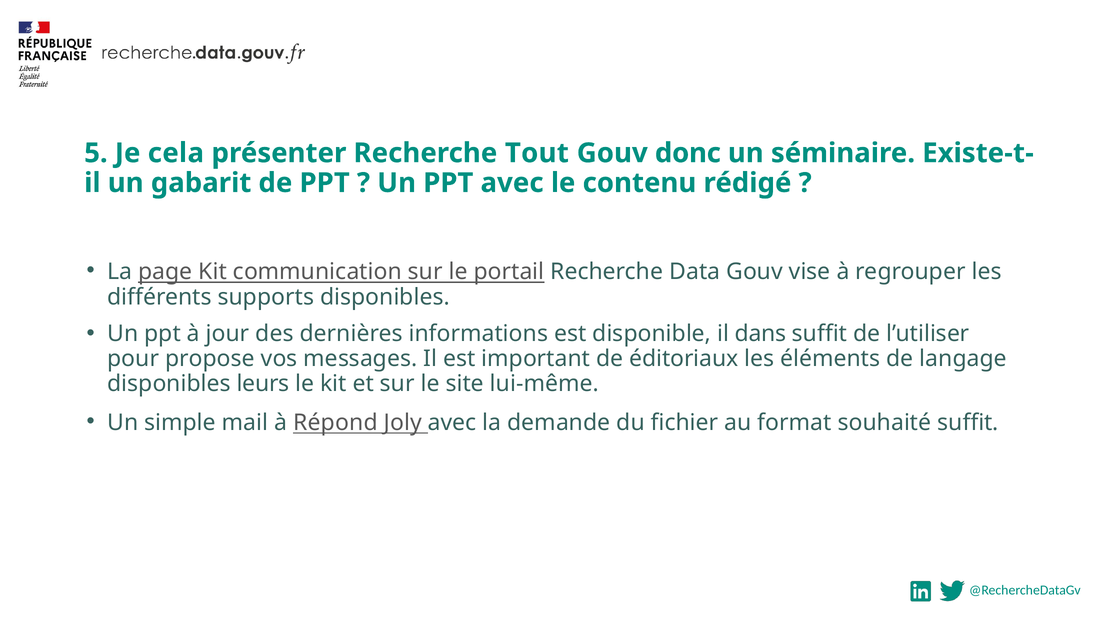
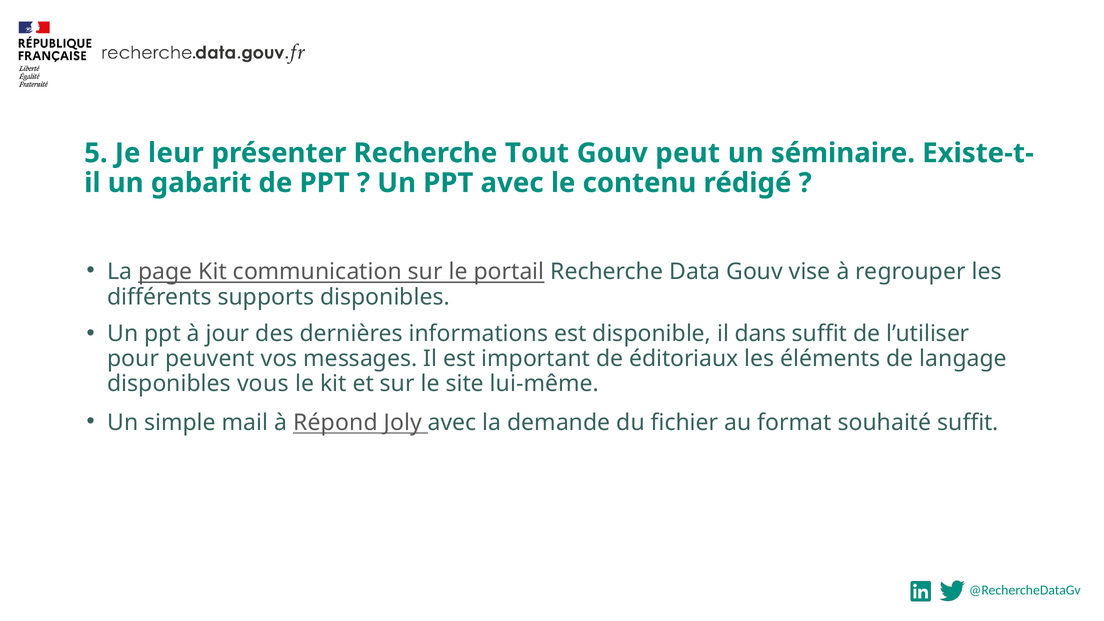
cela: cela -> leur (176, 153)
donc: donc -> peut (688, 153)
propose: propose -> peuvent (210, 359)
leurs: leurs -> vous (263, 383)
